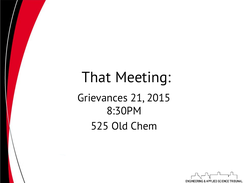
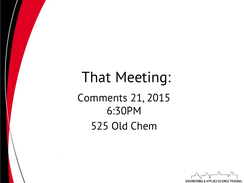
Grievances: Grievances -> Comments (103, 98)
8:30PM: 8:30PM -> 6:30PM (124, 111)
